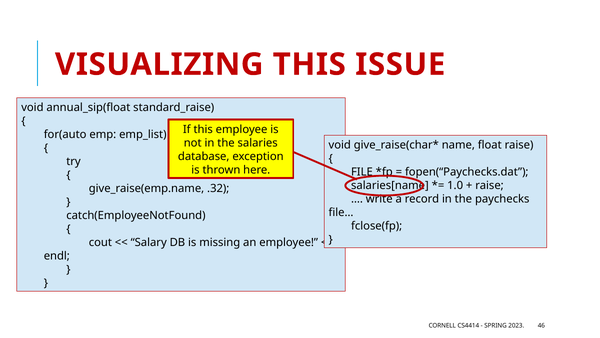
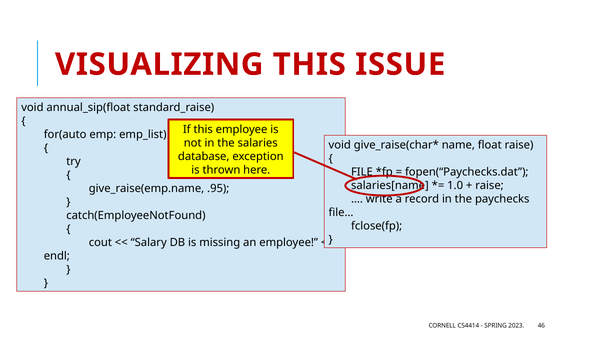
.32: .32 -> .95 (218, 188)
